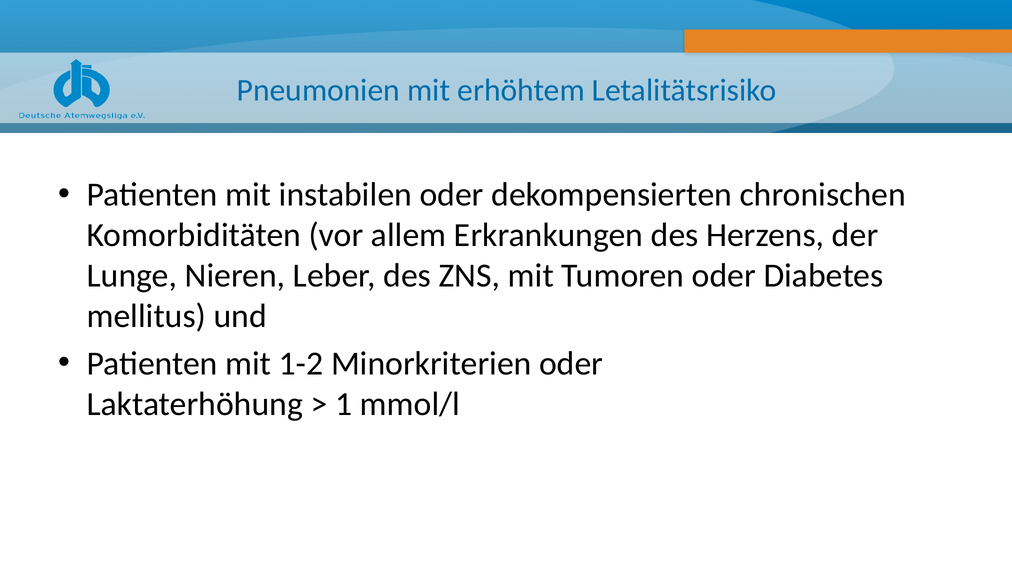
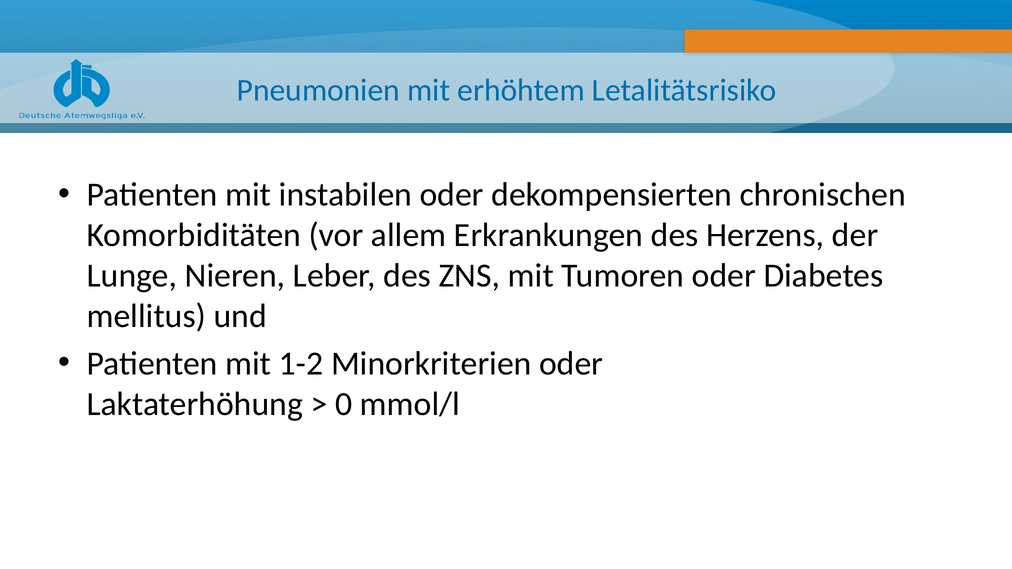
1: 1 -> 0 (344, 404)
